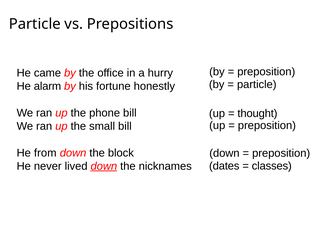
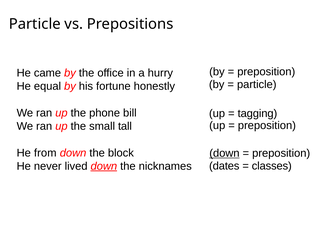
alarm: alarm -> equal (47, 86)
thought: thought -> tagging (257, 113)
small bill: bill -> tall (125, 126)
down underline: none -> present (224, 153)
